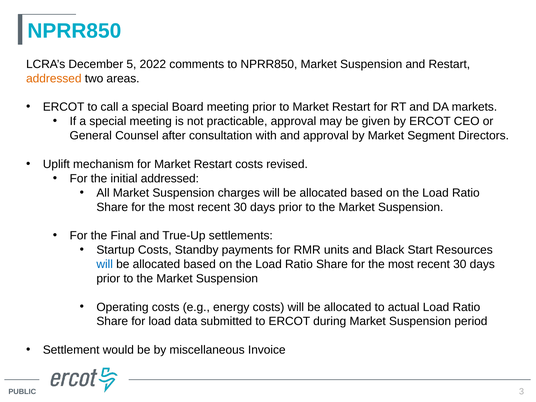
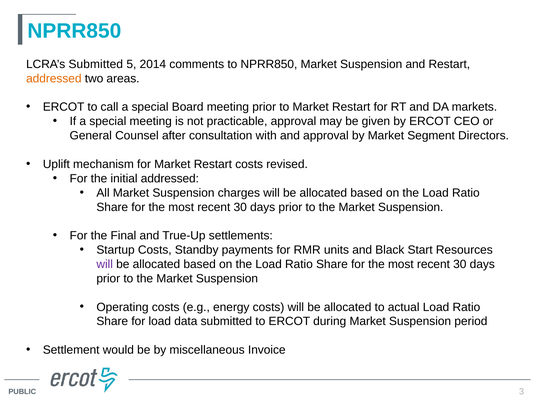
LCRA’s December: December -> Submitted (96, 64)
2022: 2022 -> 2014 (153, 64)
will colour: blue -> purple (105, 264)
